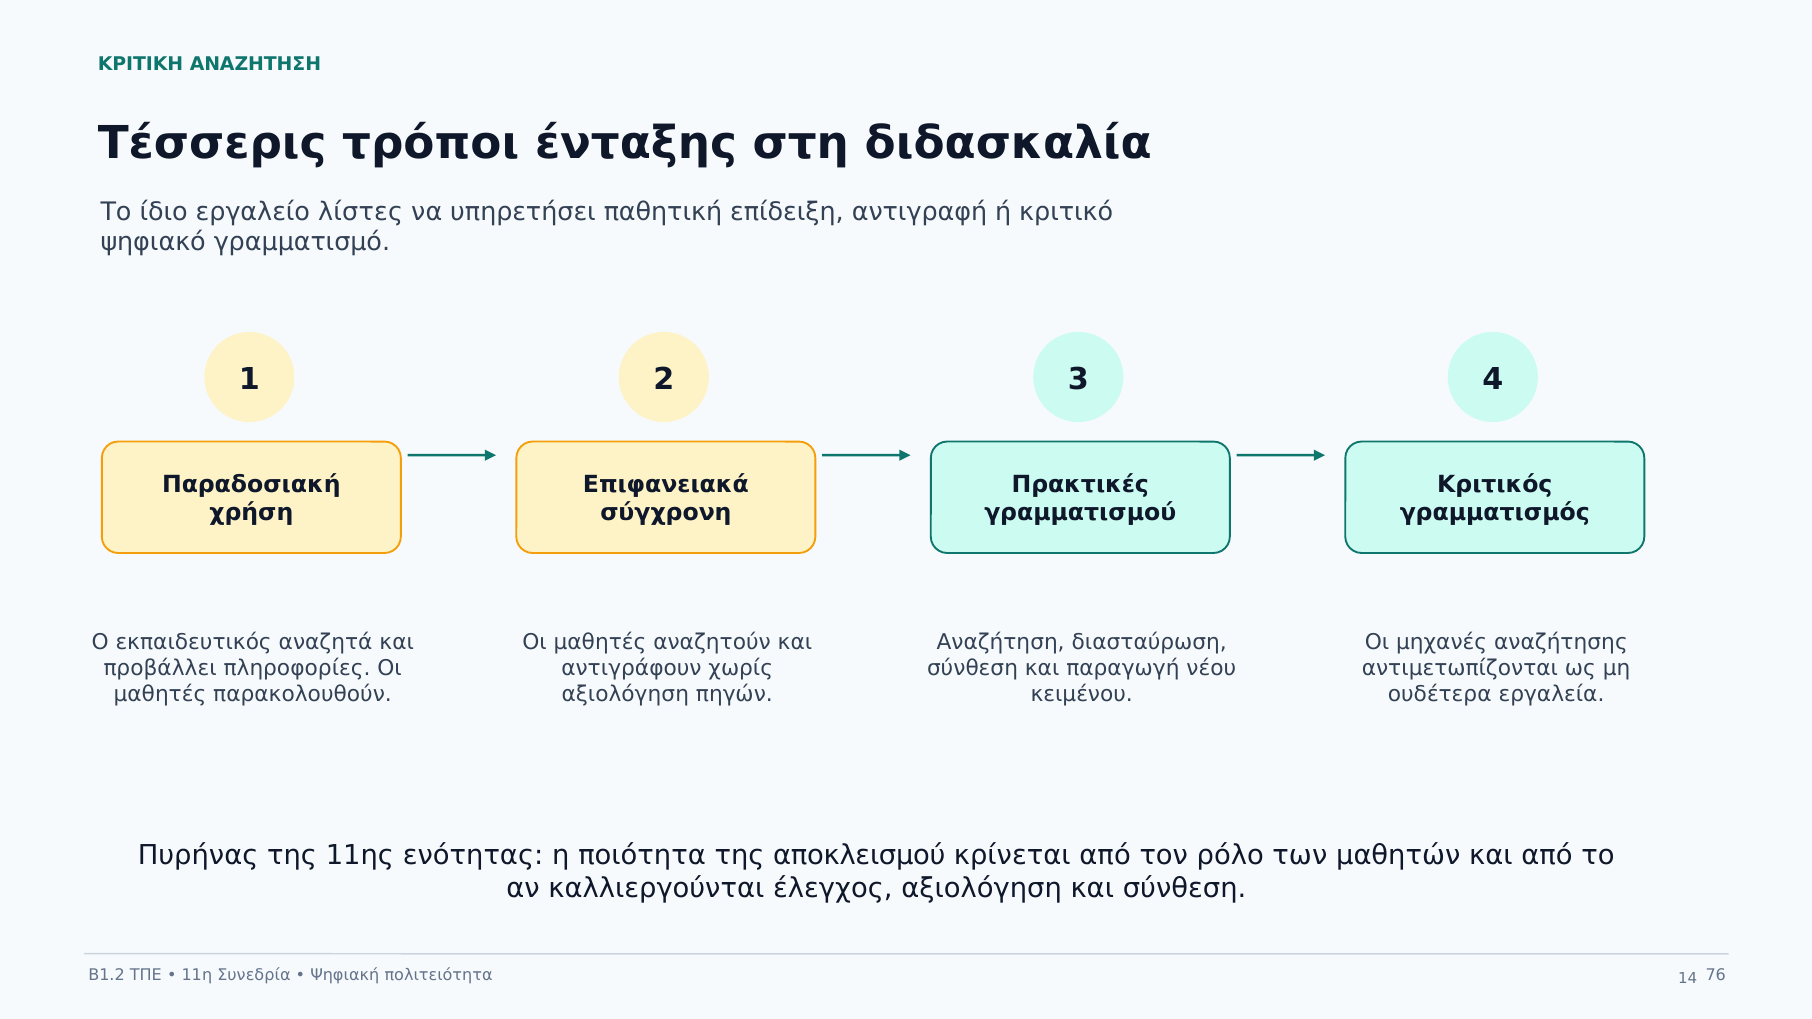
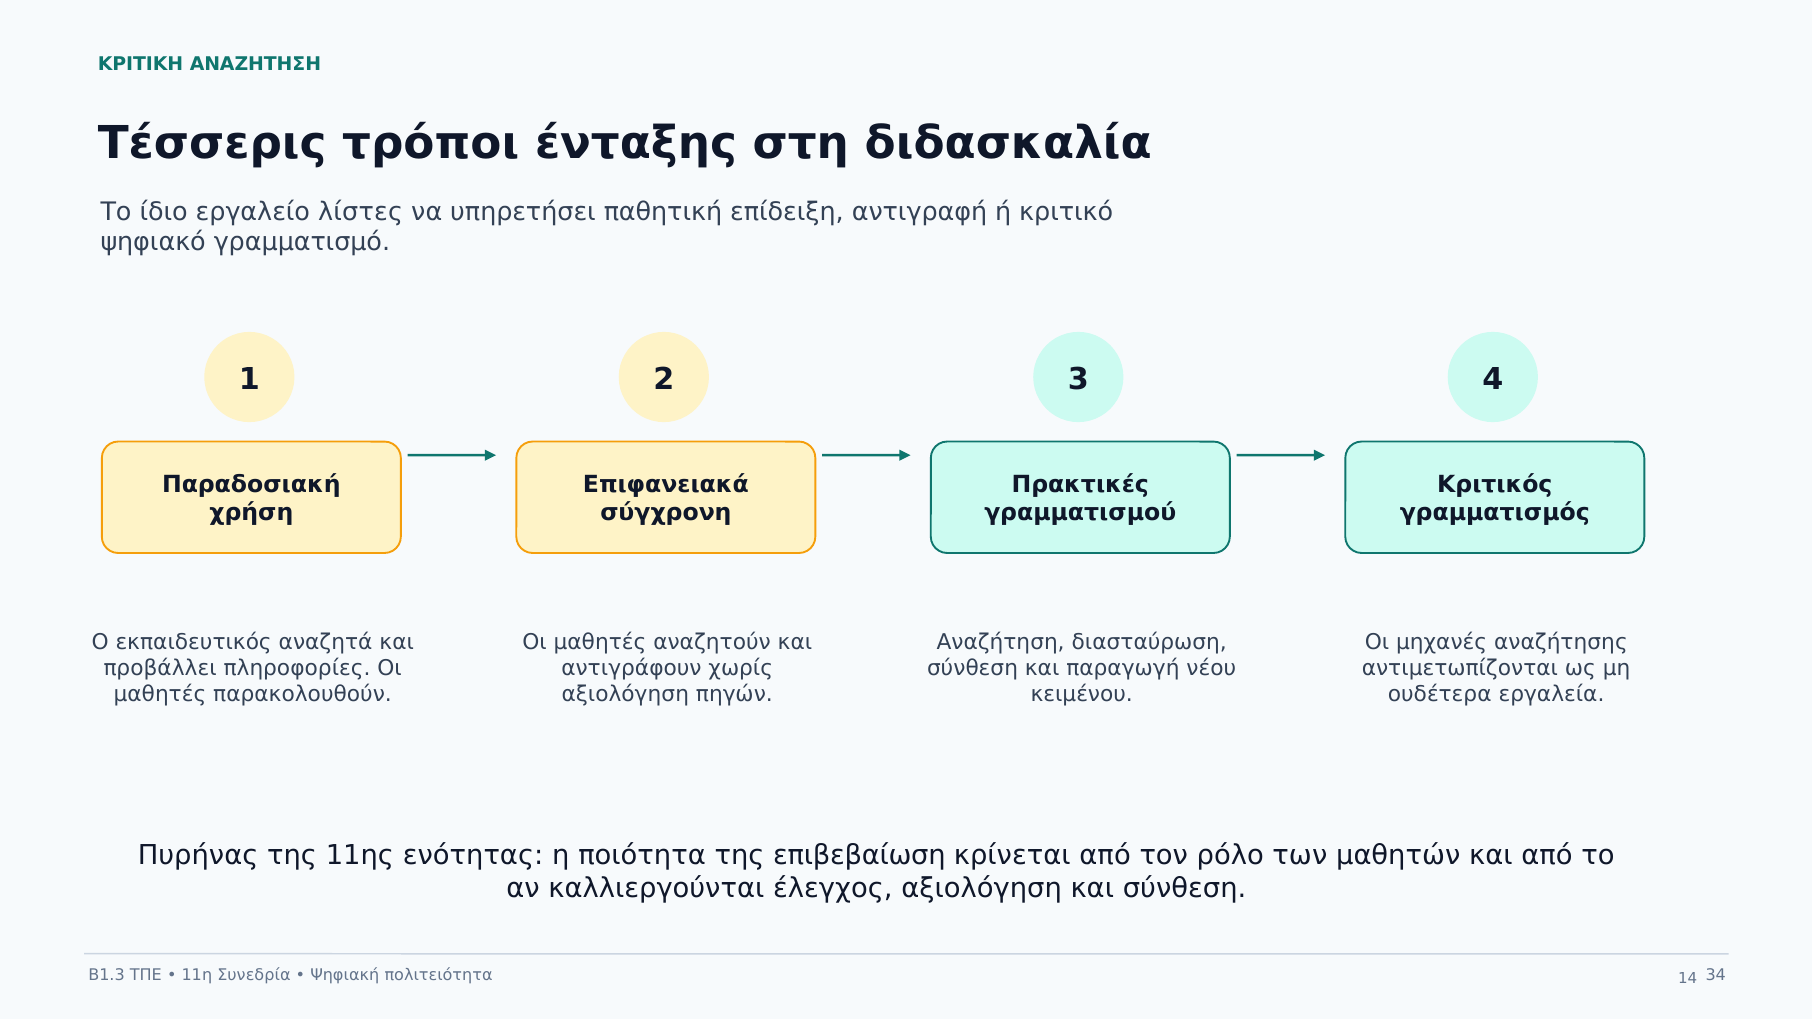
αποκλεισμού: αποκλεισμού -> επιβεβαίωση (859, 855)
Β1.2: Β1.2 -> Β1.3 (107, 976)
76: 76 -> 34 (1716, 975)
